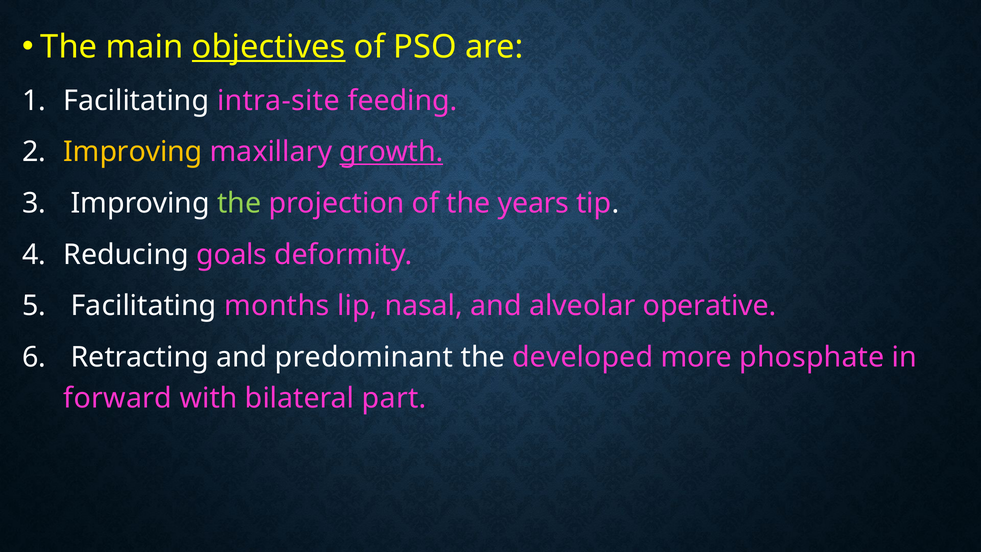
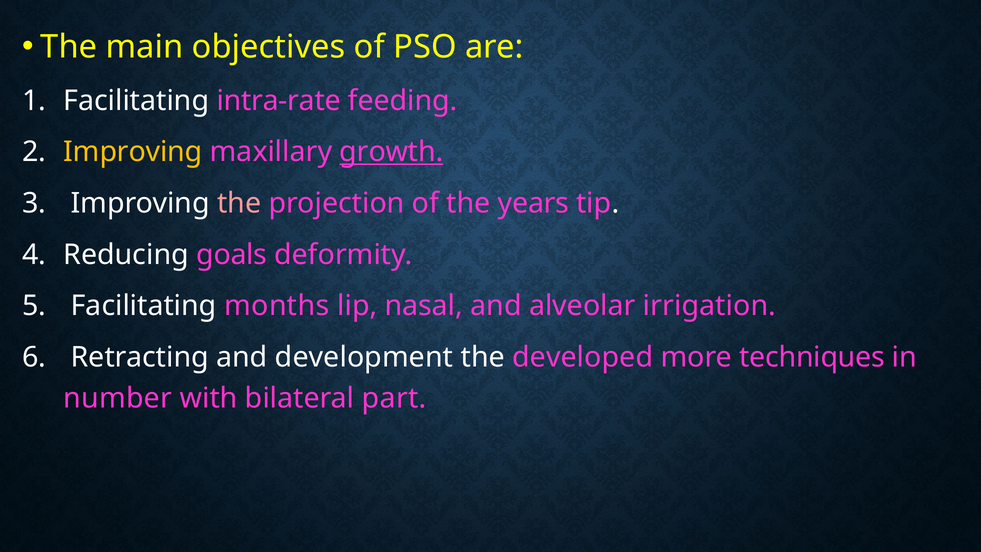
objectives underline: present -> none (269, 47)
intra-site: intra-site -> intra-rate (279, 101)
the colour: light green -> pink (239, 203)
operative: operative -> irrigation (709, 306)
predominant: predominant -> development (364, 357)
phosphate: phosphate -> techniques (812, 357)
forward: forward -> number (118, 398)
